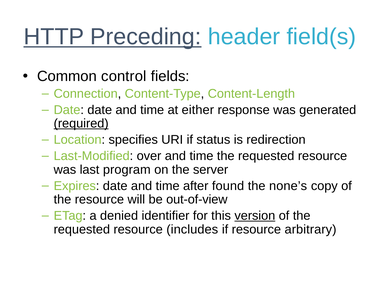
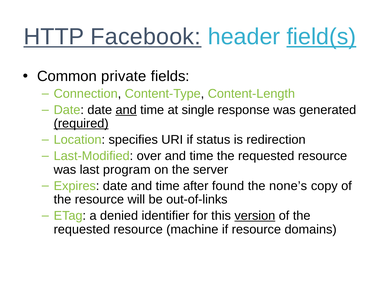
Preceding: Preceding -> Facebook (146, 37)
field(s underline: none -> present (321, 37)
control: control -> private (124, 76)
and underline: none -> present (126, 110)
either: either -> single (198, 110)
out-of-view: out-of-view -> out-of-links (197, 199)
includes: includes -> machine (192, 229)
arbitrary: arbitrary -> domains (311, 229)
